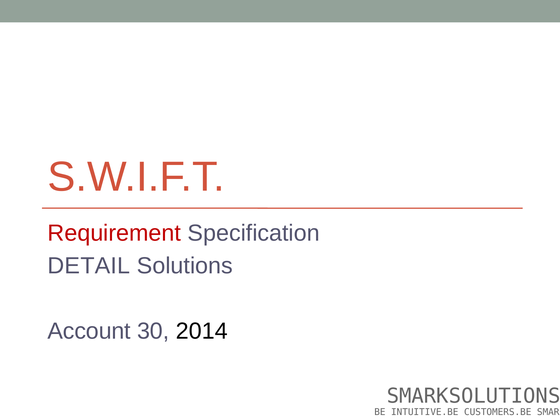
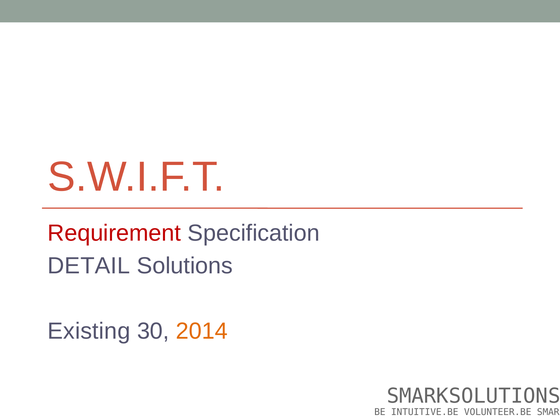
Account: Account -> Existing (89, 331)
2014 colour: black -> orange (202, 331)
CUSTOMERS.BE: CUSTOMERS.BE -> VOLUNTEER.BE (498, 412)
